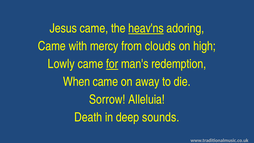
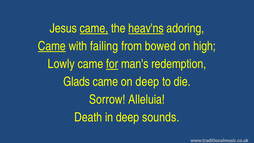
came underline: none -> present (94, 28)
Came underline: none -> present (52, 46)
mercy: mercy -> failing (104, 46)
clouds: clouds -> bowed (160, 46)
When: When -> Glads (77, 82)
on away: away -> deep (147, 82)
